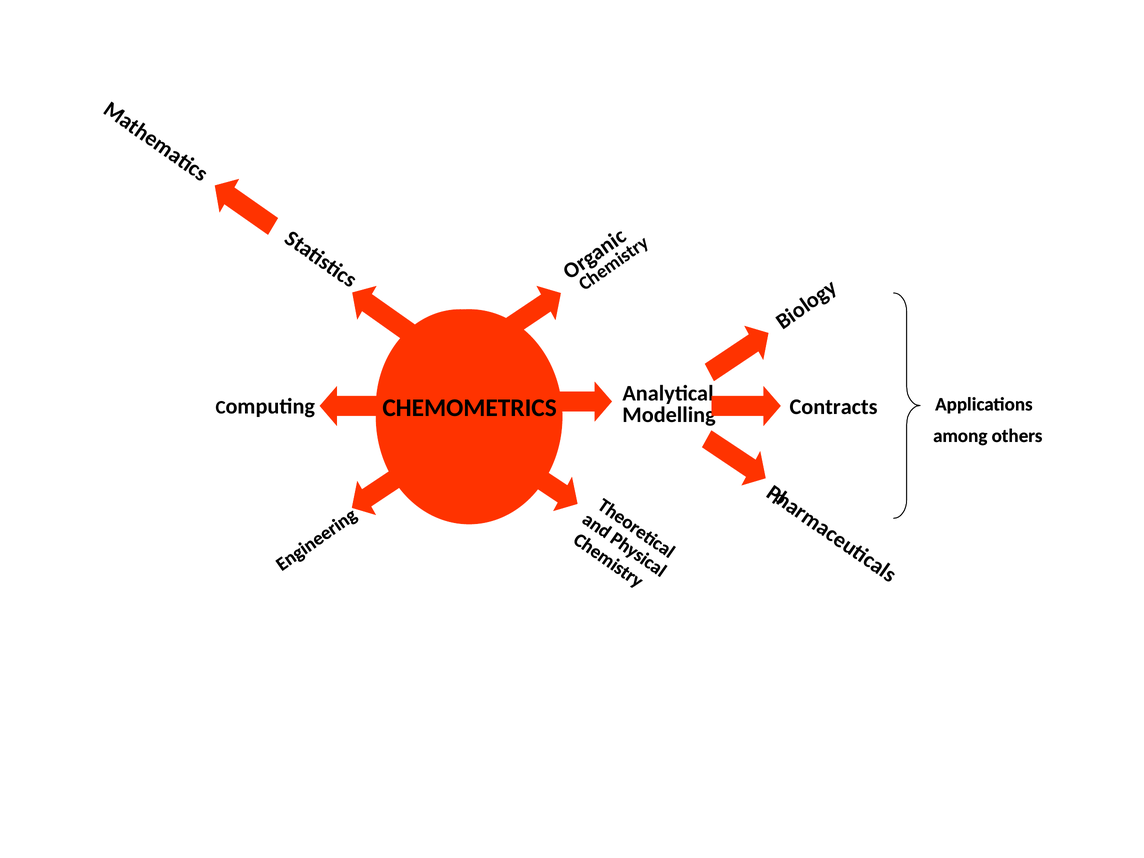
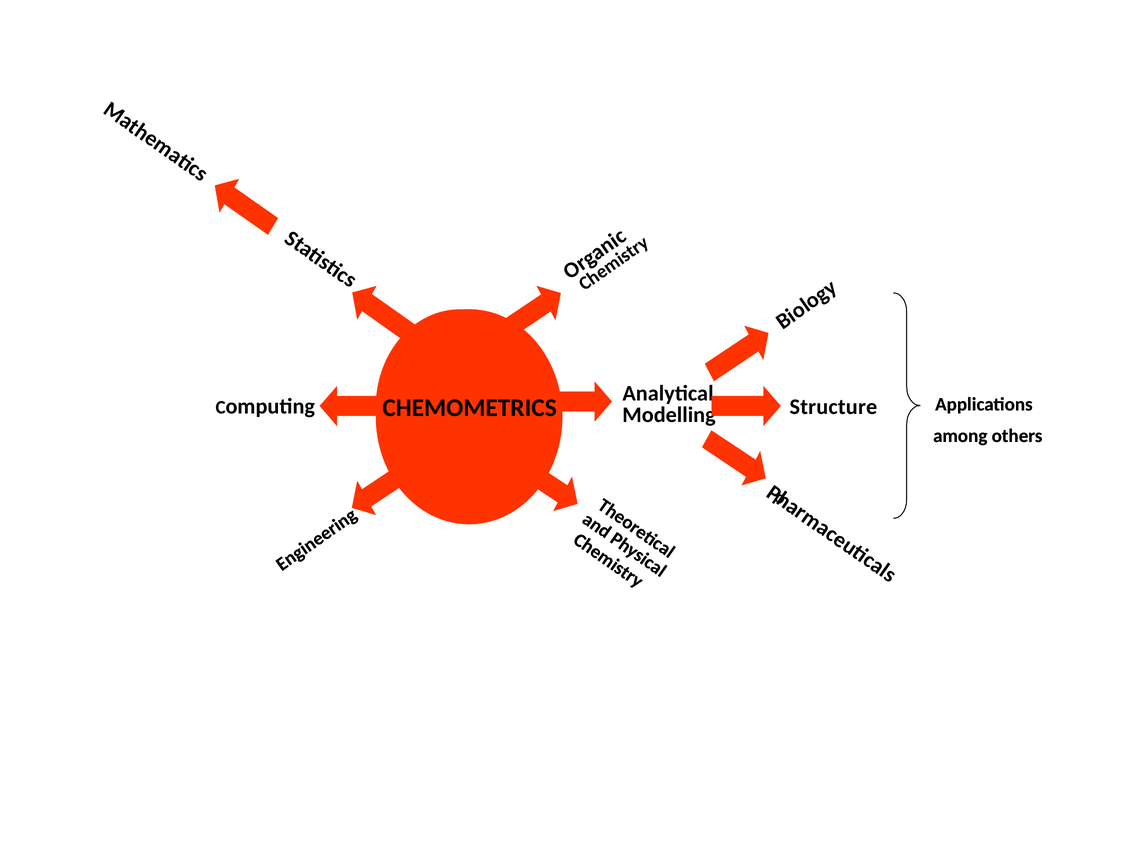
Contracts: Contracts -> Structure (833, 407)
